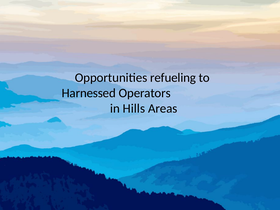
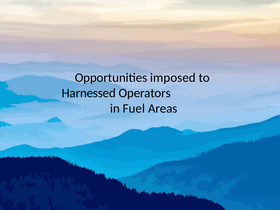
refueling: refueling -> imposed (173, 78)
Hills: Hills -> Fuel (134, 108)
